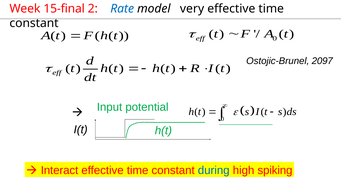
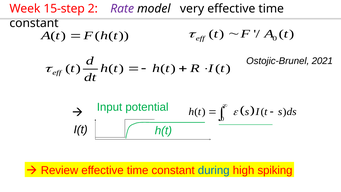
15-final: 15-final -> 15-step (64, 9)
Rate colour: blue -> purple (122, 9)
2097: 2097 -> 2021 (322, 61)
Interact: Interact -> Review (59, 170)
